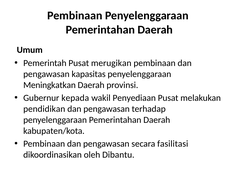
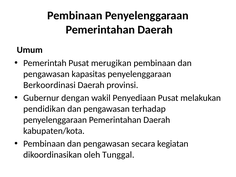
Meningkatkan: Meningkatkan -> Berkoordinasi (49, 85)
kepada: kepada -> dengan (75, 98)
fasilitasi: fasilitasi -> kegiatan (173, 144)
Dibantu: Dibantu -> Tunggal (118, 155)
